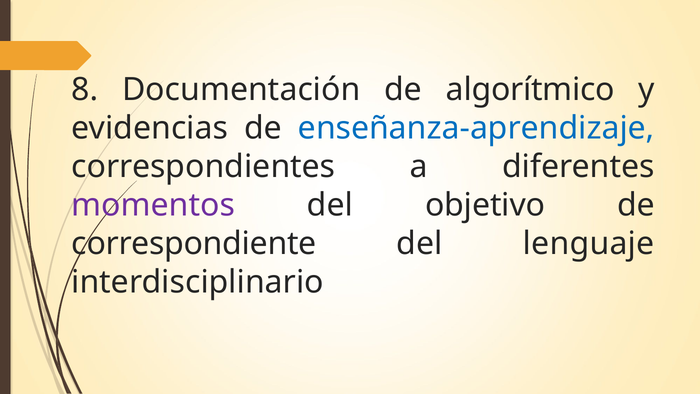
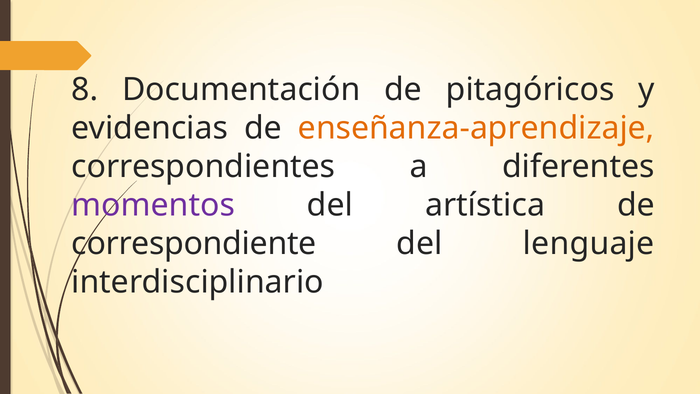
algorítmico: algorítmico -> pitagóricos (530, 90)
enseñanza-aprendizaje colour: blue -> orange (476, 128)
objetivo: objetivo -> artística (485, 205)
